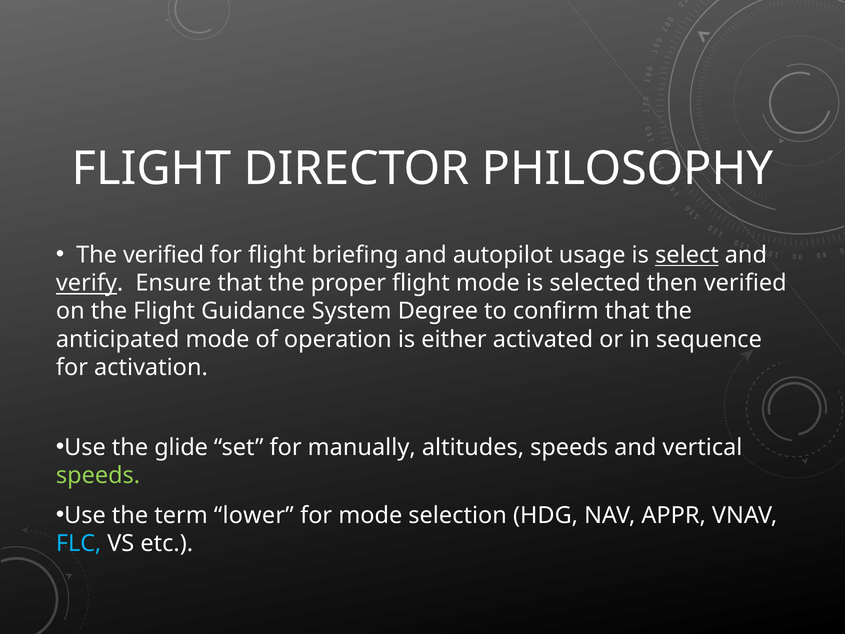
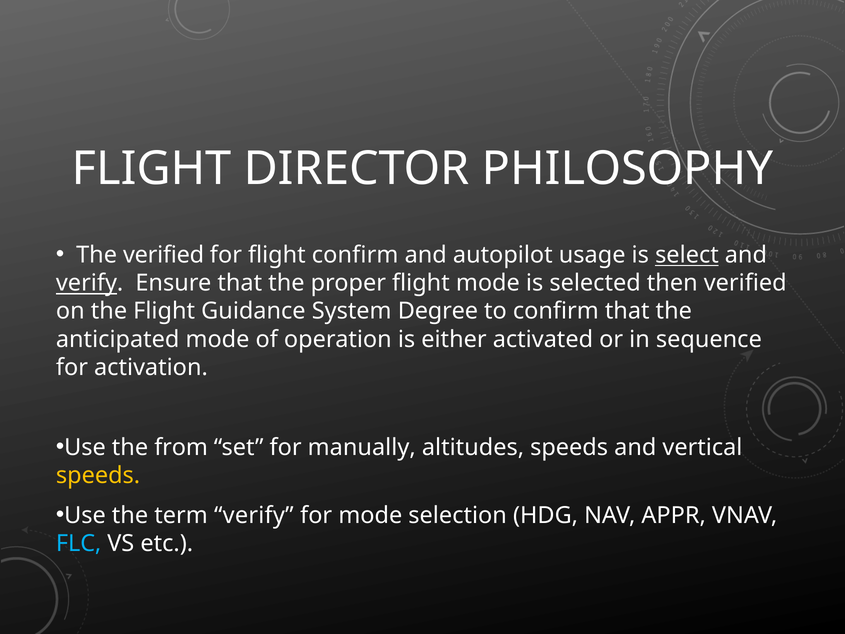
flight briefing: briefing -> confirm (355, 255)
glide: glide -> from (181, 447)
speeds colour: light green -> yellow (98, 475)
term lower: lower -> verify (254, 515)
